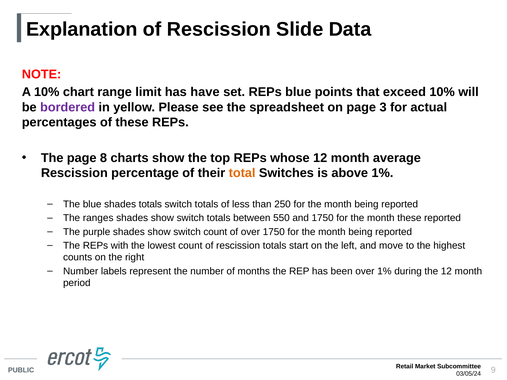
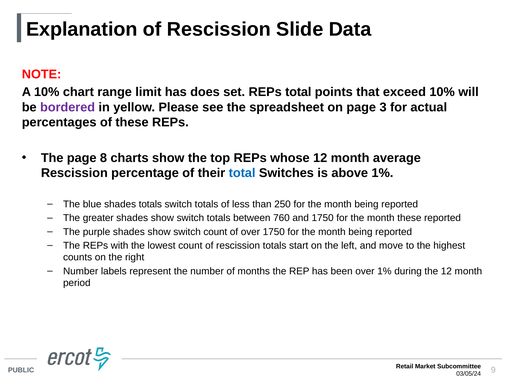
have: have -> does (205, 92)
REPs blue: blue -> total (298, 92)
total colour: orange -> blue (242, 173)
ranges: ranges -> greater (98, 218)
550: 550 -> 760 (281, 218)
